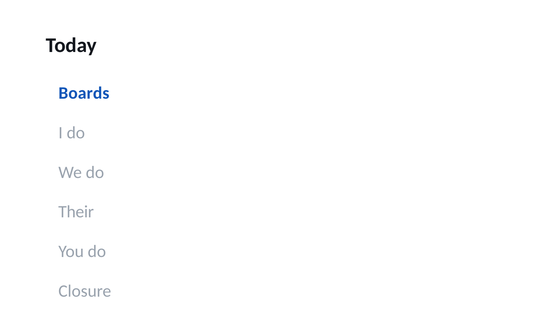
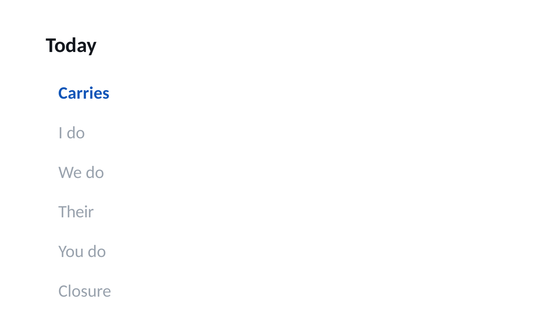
Boards: Boards -> Carries (84, 93)
